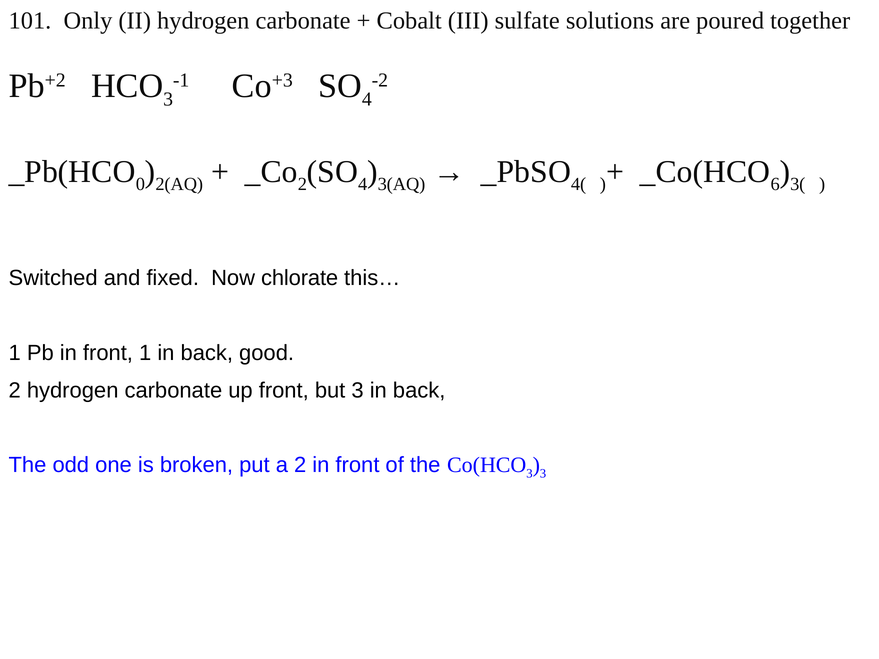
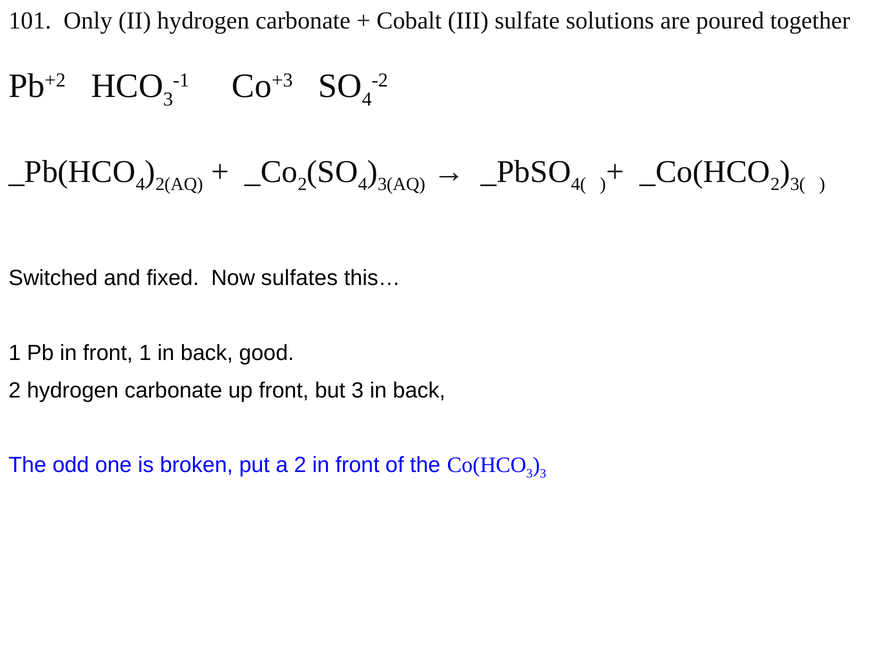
0: 0 -> 4 (140, 184)
6: 6 -> 2 (775, 184)
chlorate: chlorate -> sulfates (299, 278)
